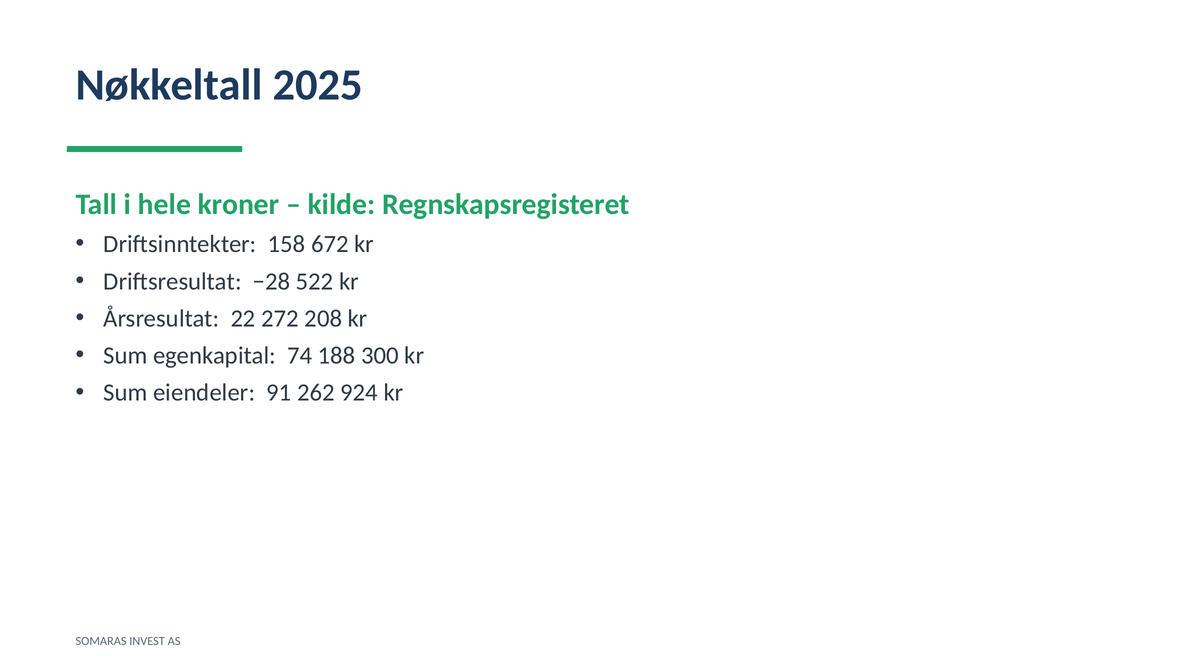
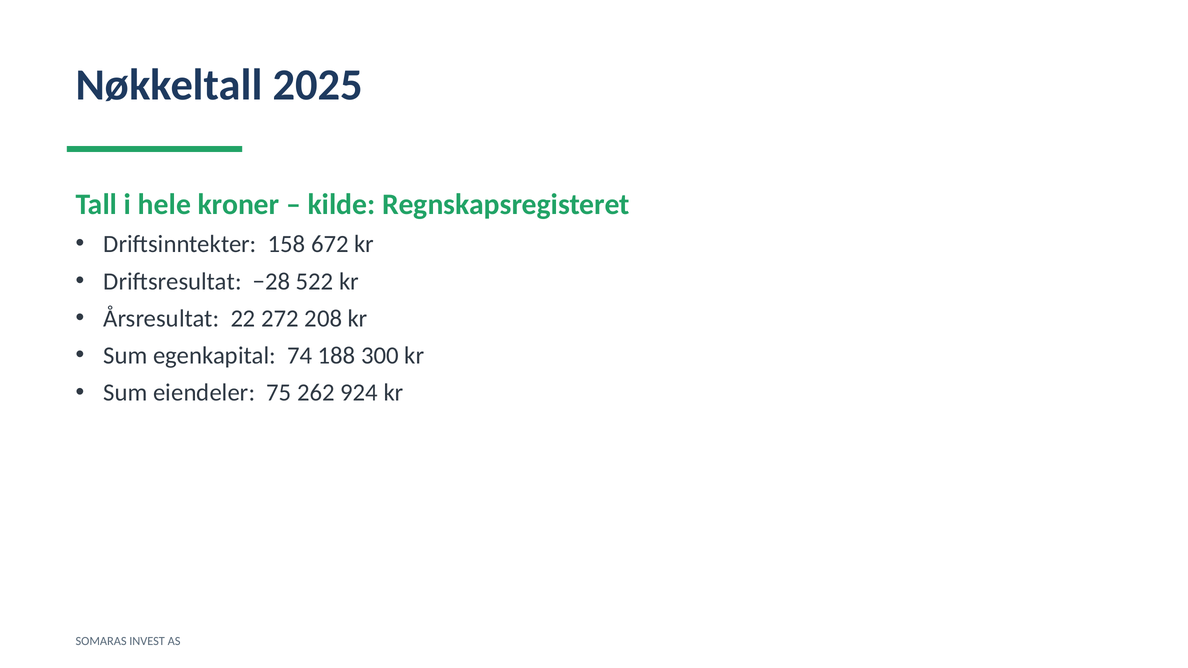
91: 91 -> 75 (279, 393)
